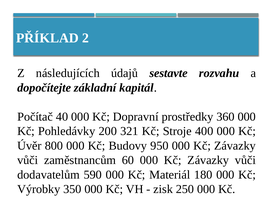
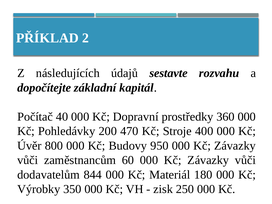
321: 321 -> 470 (129, 131)
590: 590 -> 844 (93, 175)
